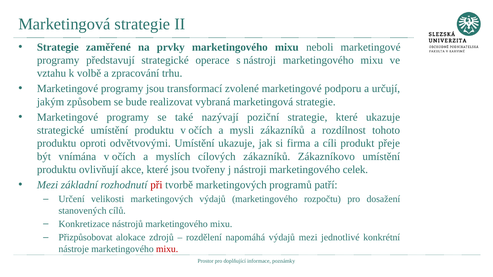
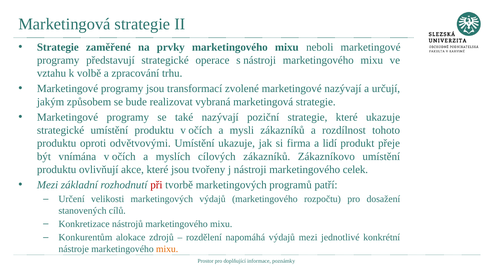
marketingové podporu: podporu -> nazývají (343, 89)
cíli: cíli -> lidí (330, 144)
Přizpůsobovat: Přizpůsobovat -> Konkurentům (85, 238)
mixu colour: red -> orange (167, 249)
